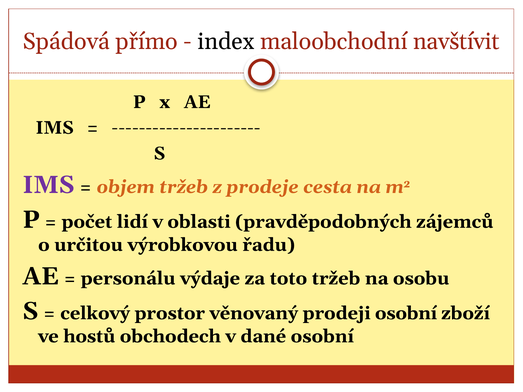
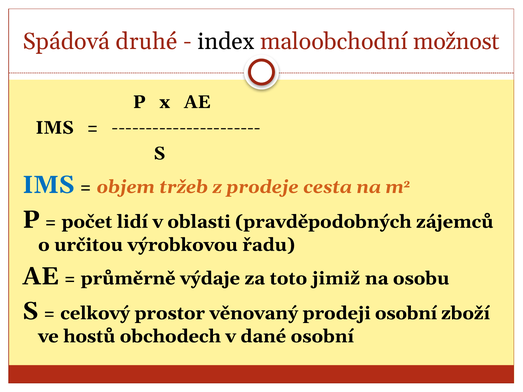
přímo: přímo -> druhé (147, 42)
navštívit: navštívit -> možnost (456, 42)
IMS colour: purple -> blue (49, 185)
personálu: personálu -> průměrně (128, 279)
toto tržeb: tržeb -> jimiž (336, 279)
